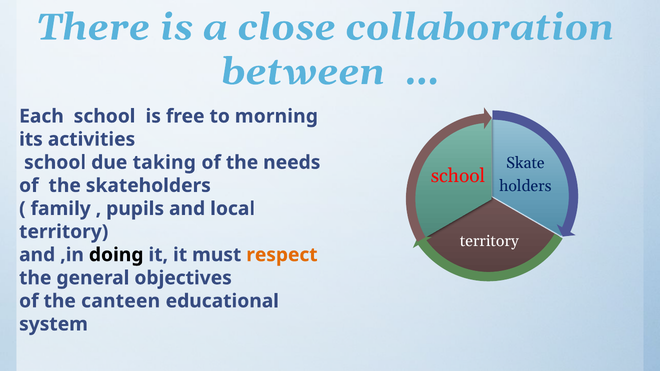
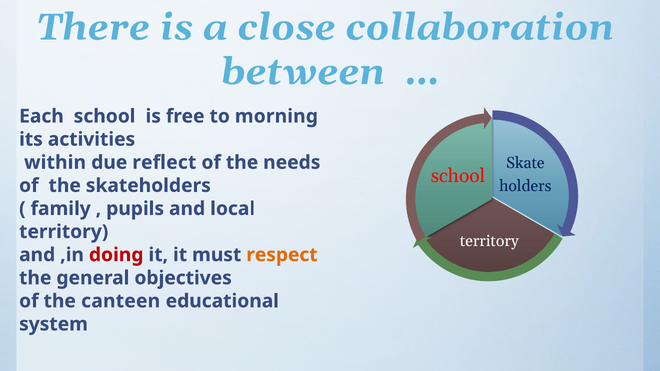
school: school -> within (55, 163)
taking: taking -> reflect (164, 163)
doing colour: black -> red (116, 255)
